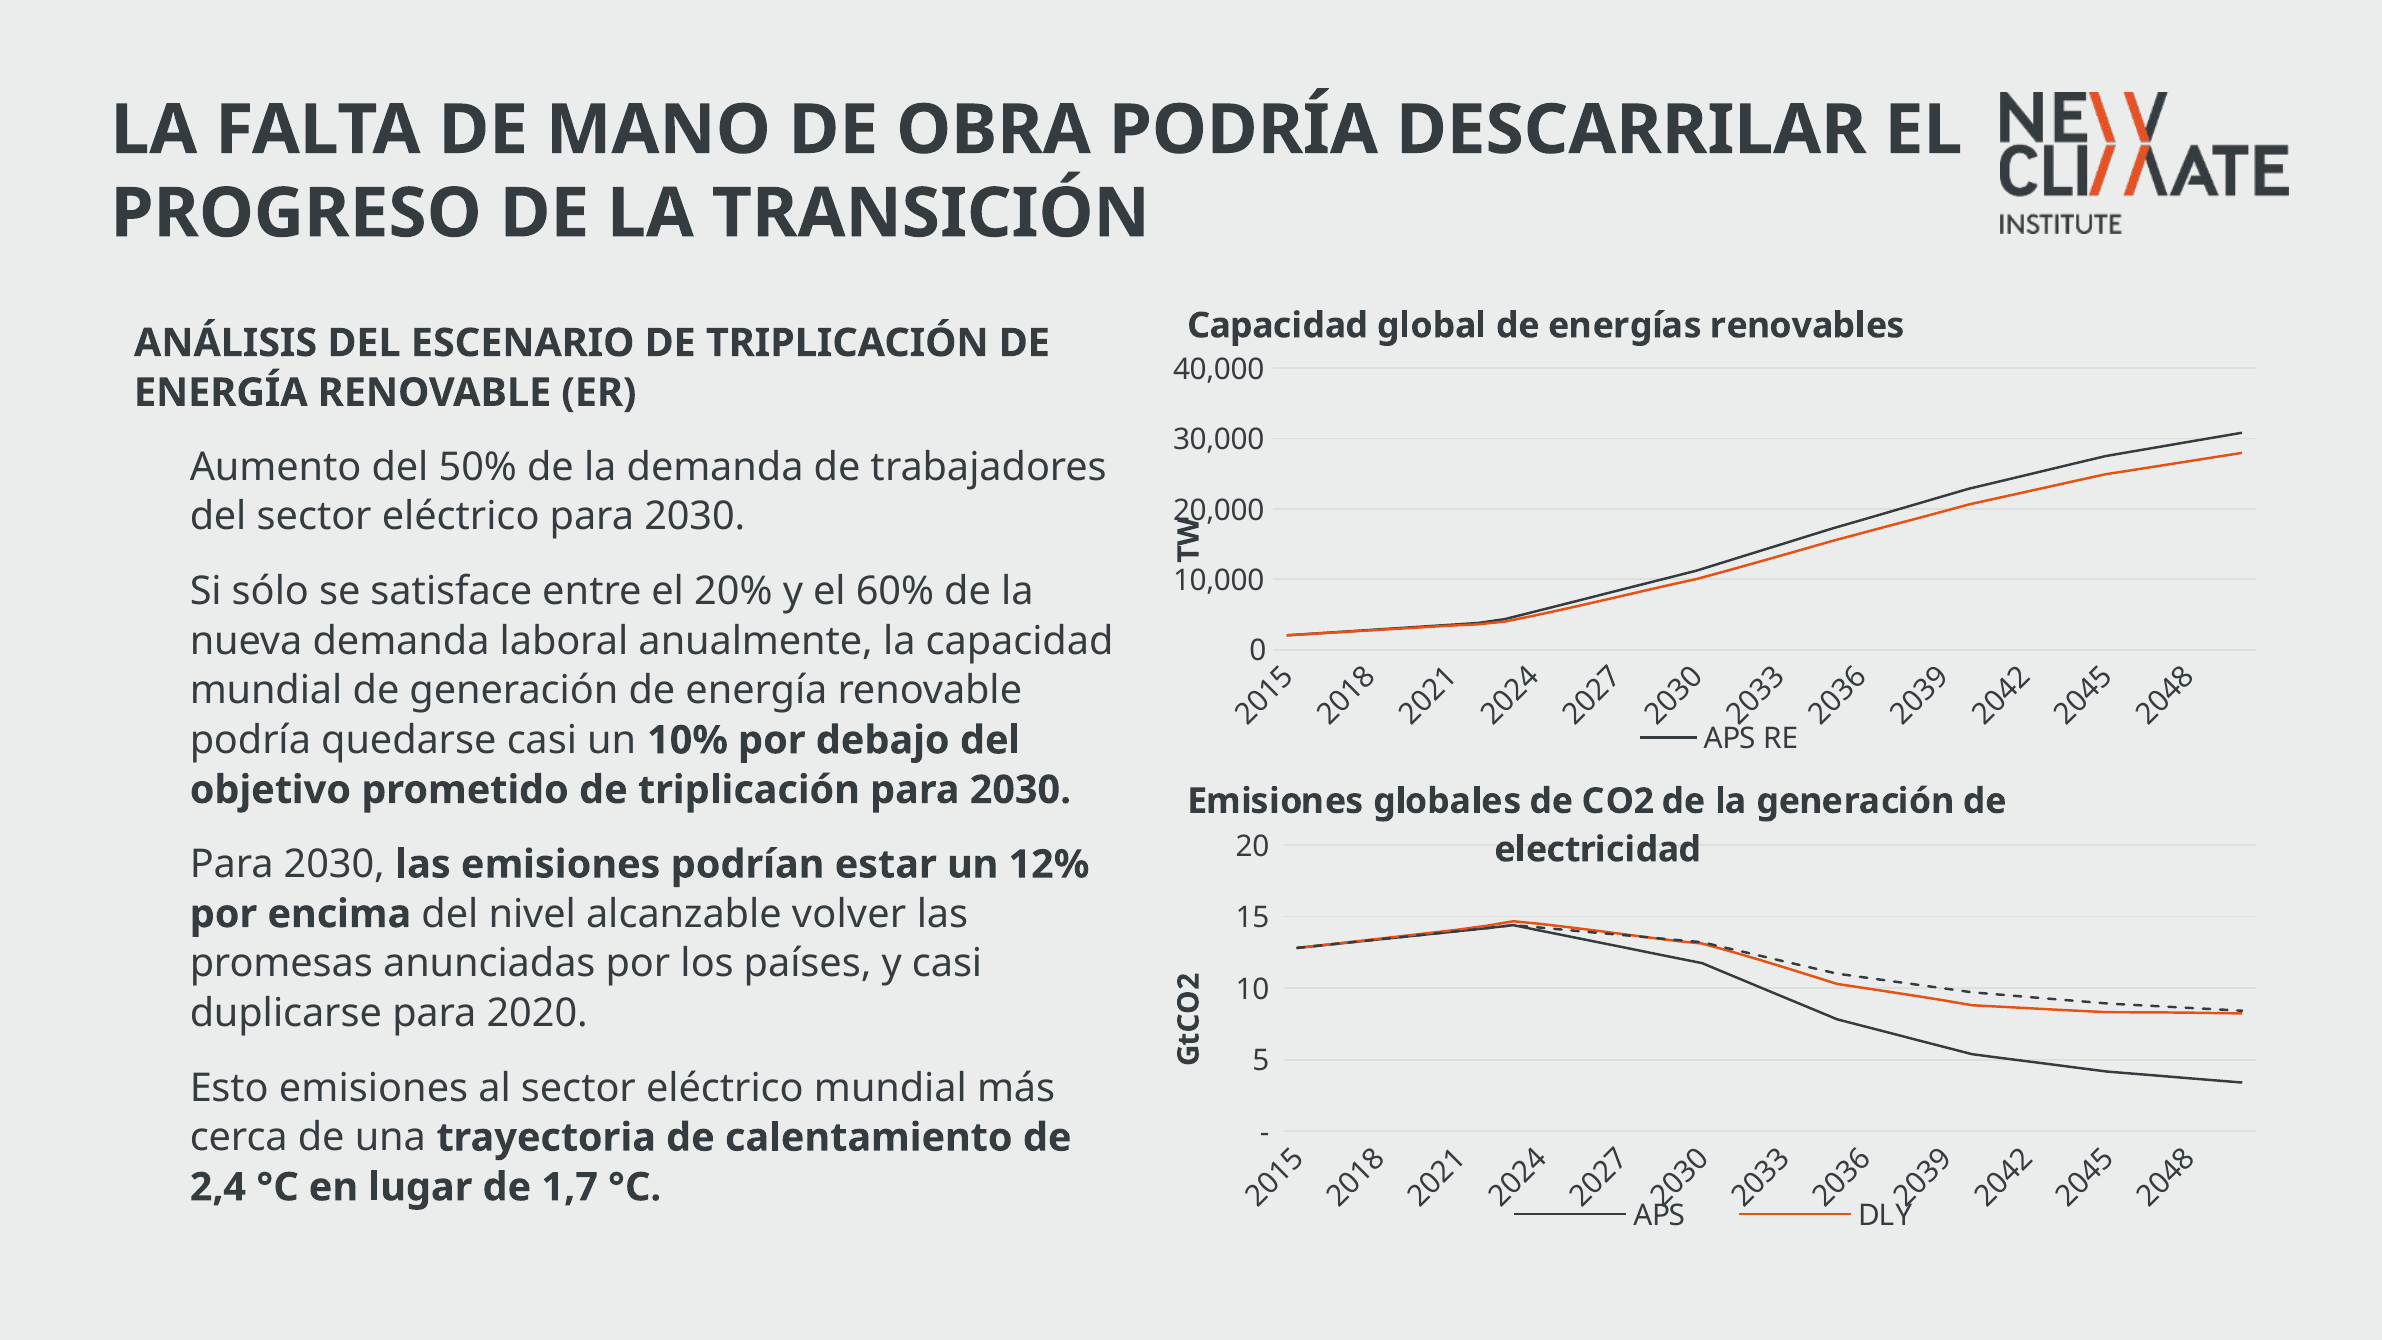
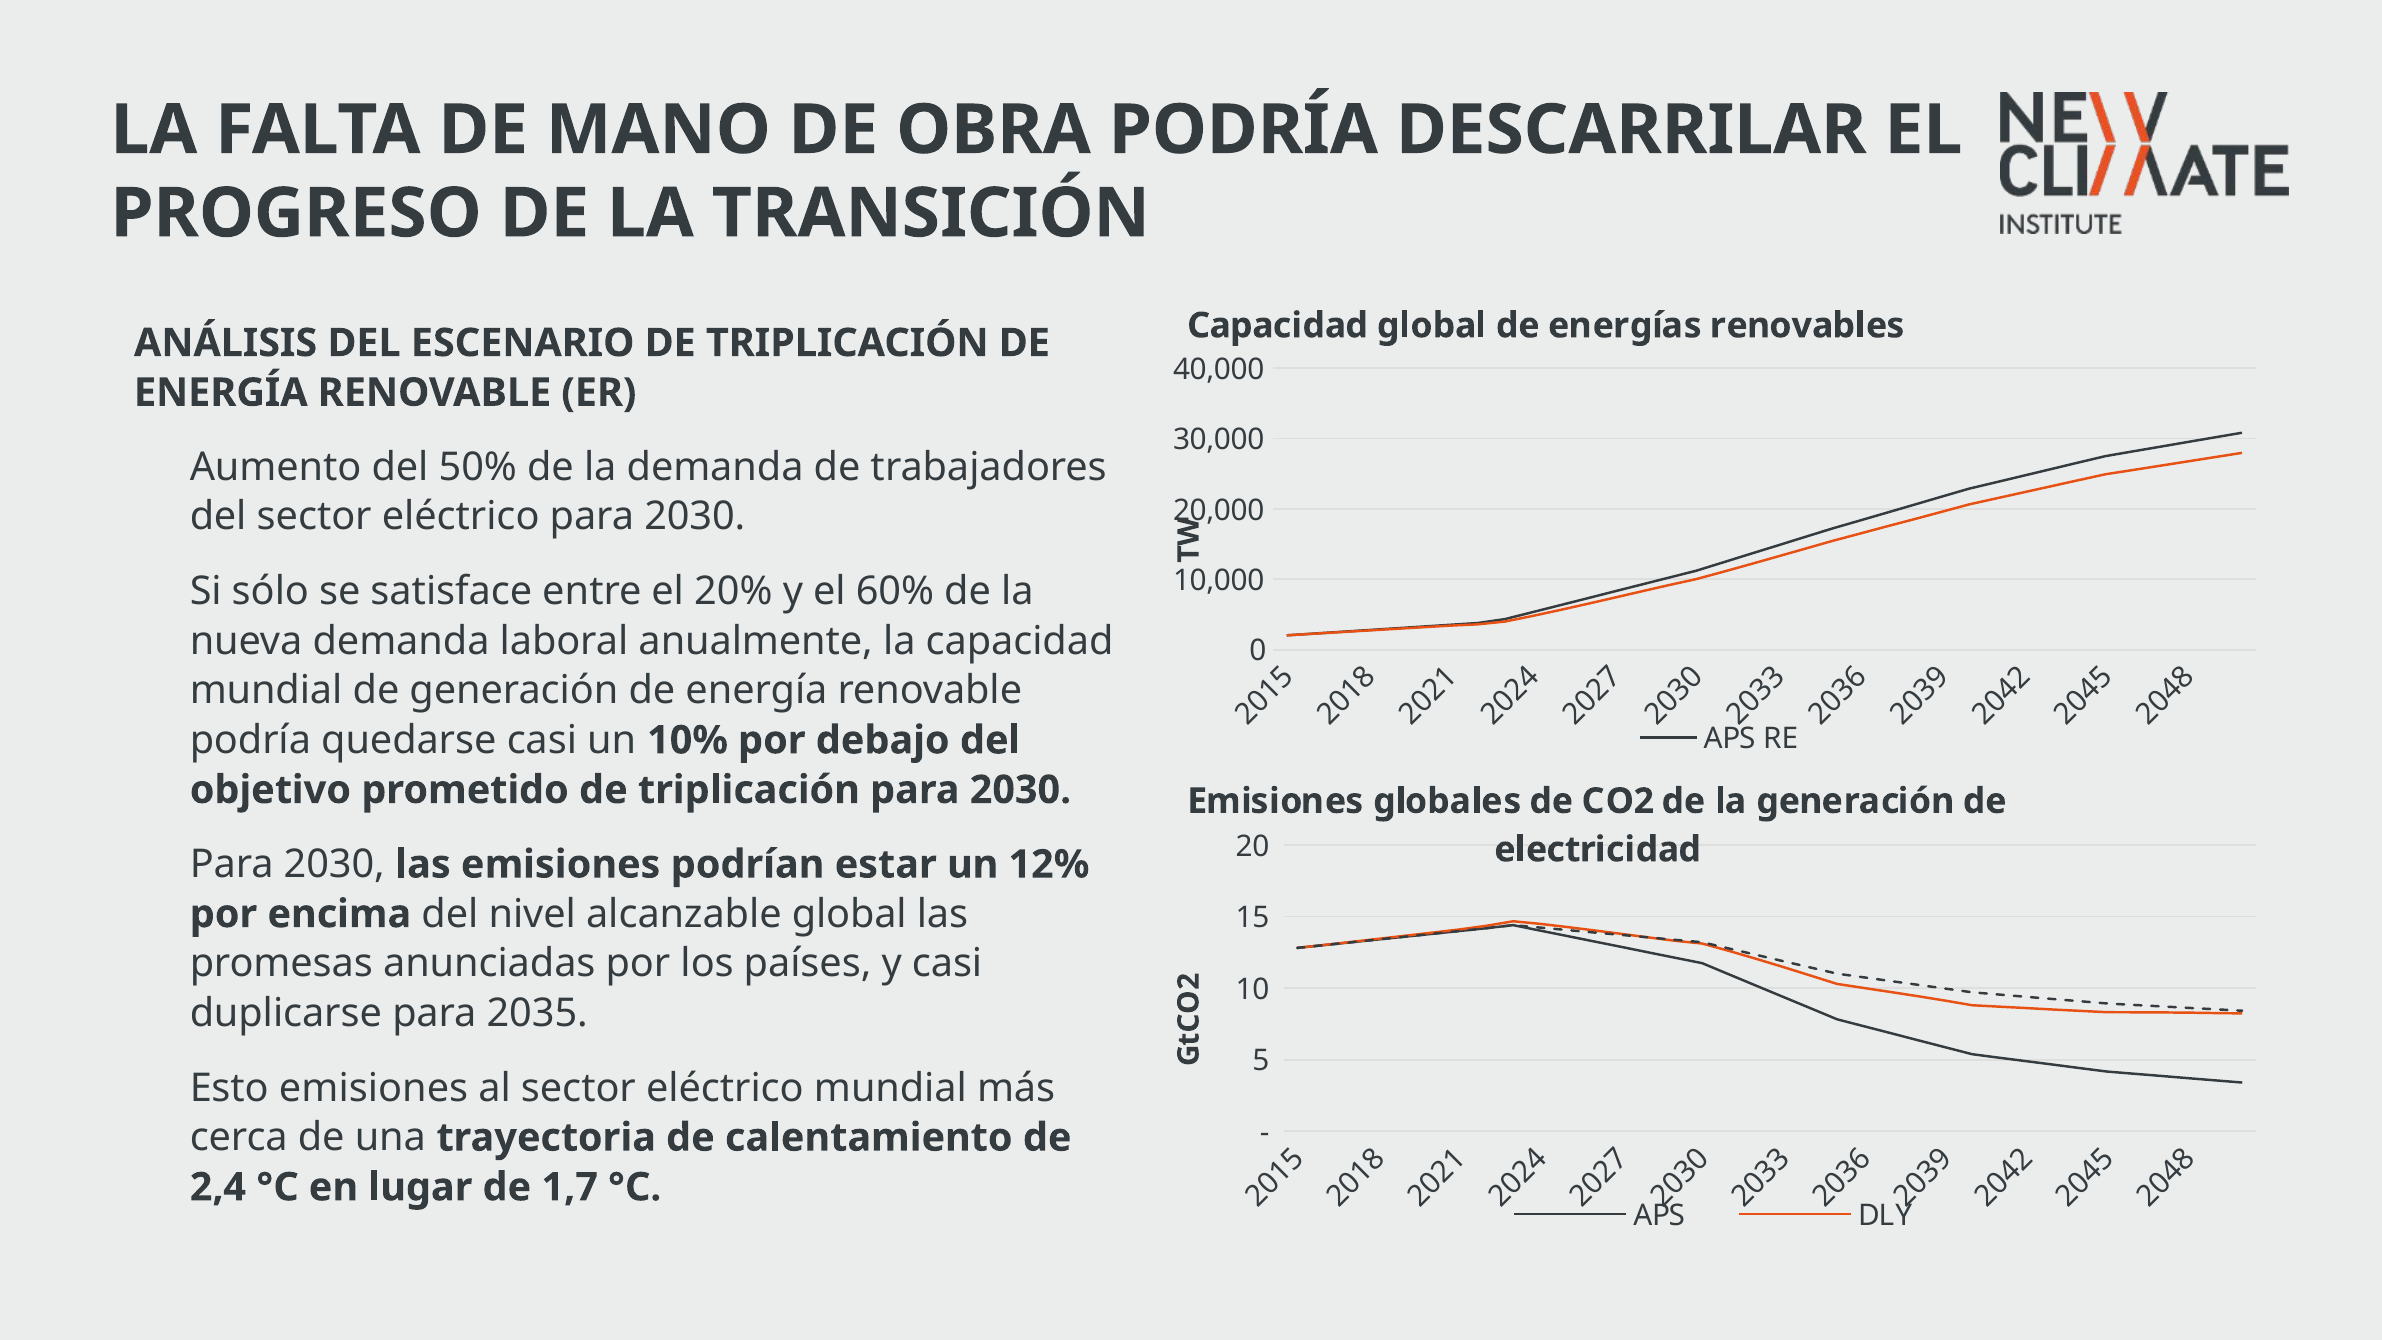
alcanzable volver: volver -> global (849, 914)
2020: 2020 -> 2035 (537, 1013)
